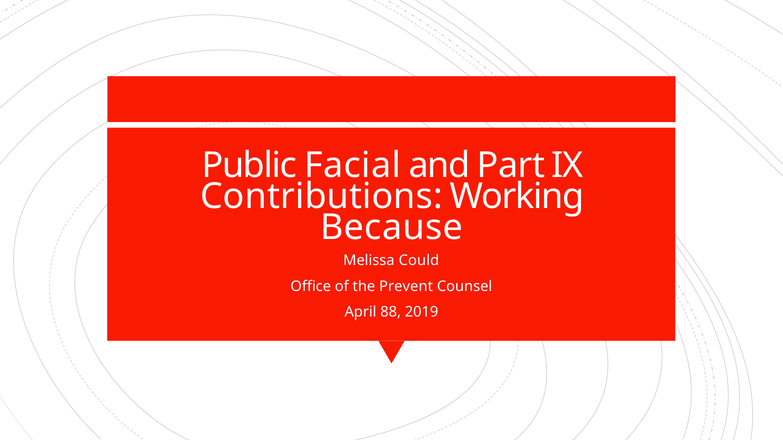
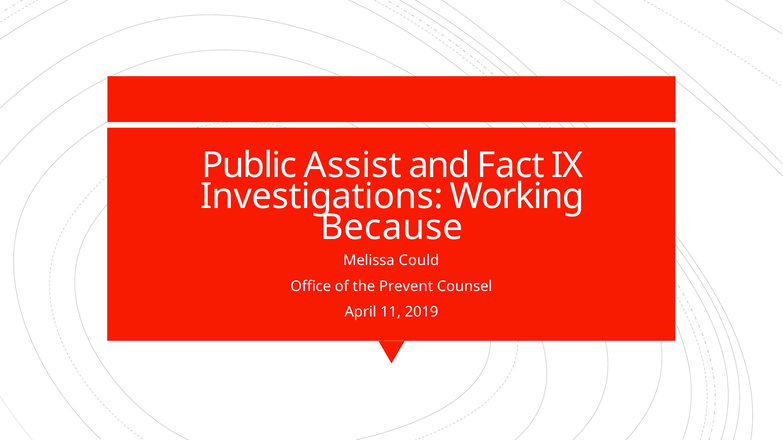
Facial: Facial -> Assist (353, 166)
Part: Part -> Fact (511, 166)
Contributions: Contributions -> Investigations (322, 197)
88: 88 -> 11 (391, 312)
